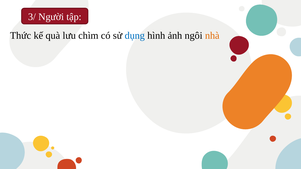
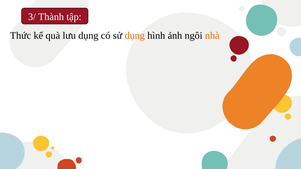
Người: Người -> Thành (51, 17)
lưu chìm: chìm -> dụng (88, 36)
dụng colour: blue -> orange (135, 36)
